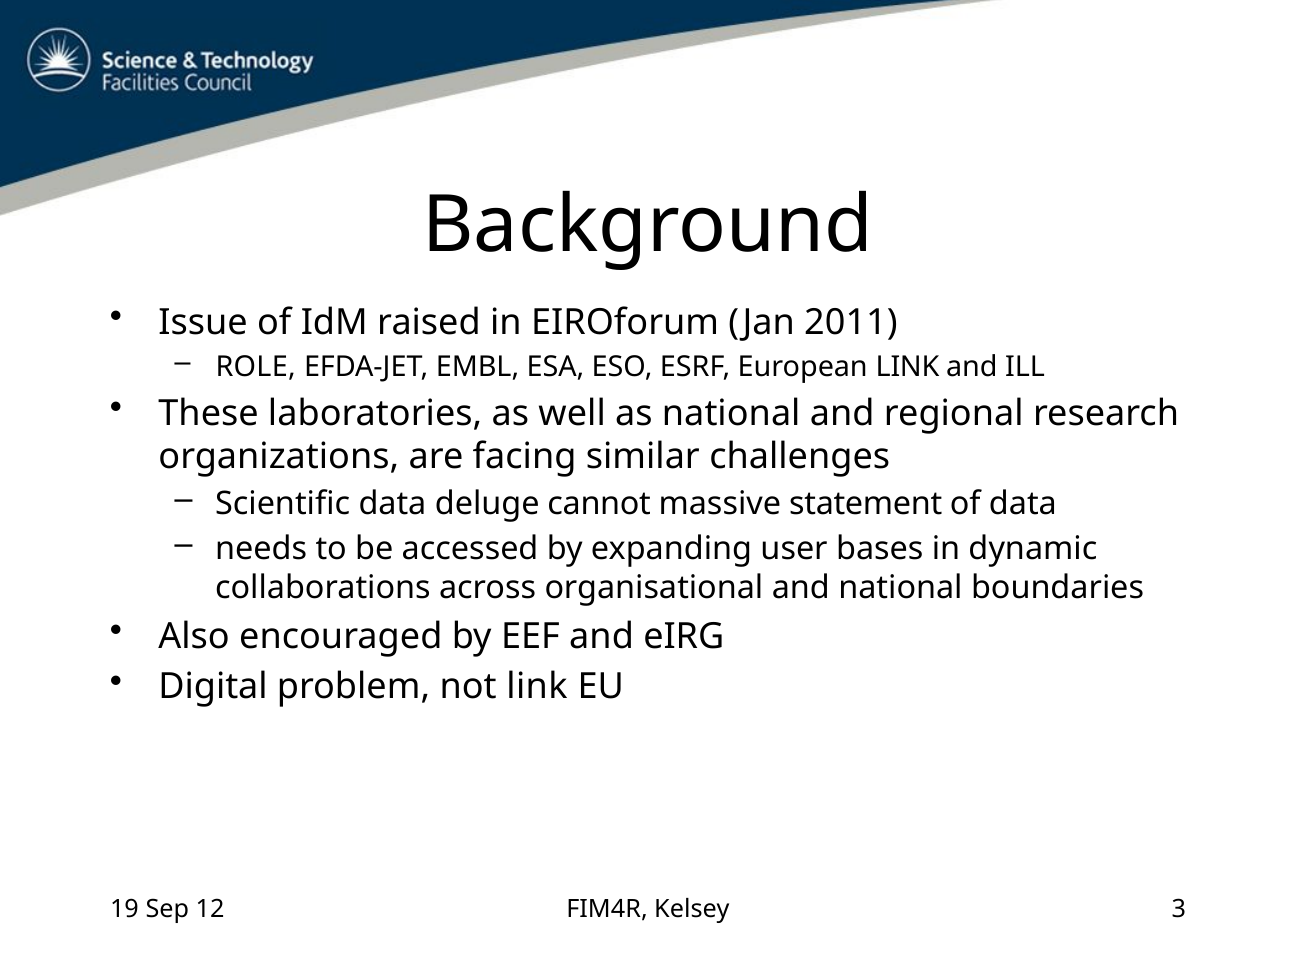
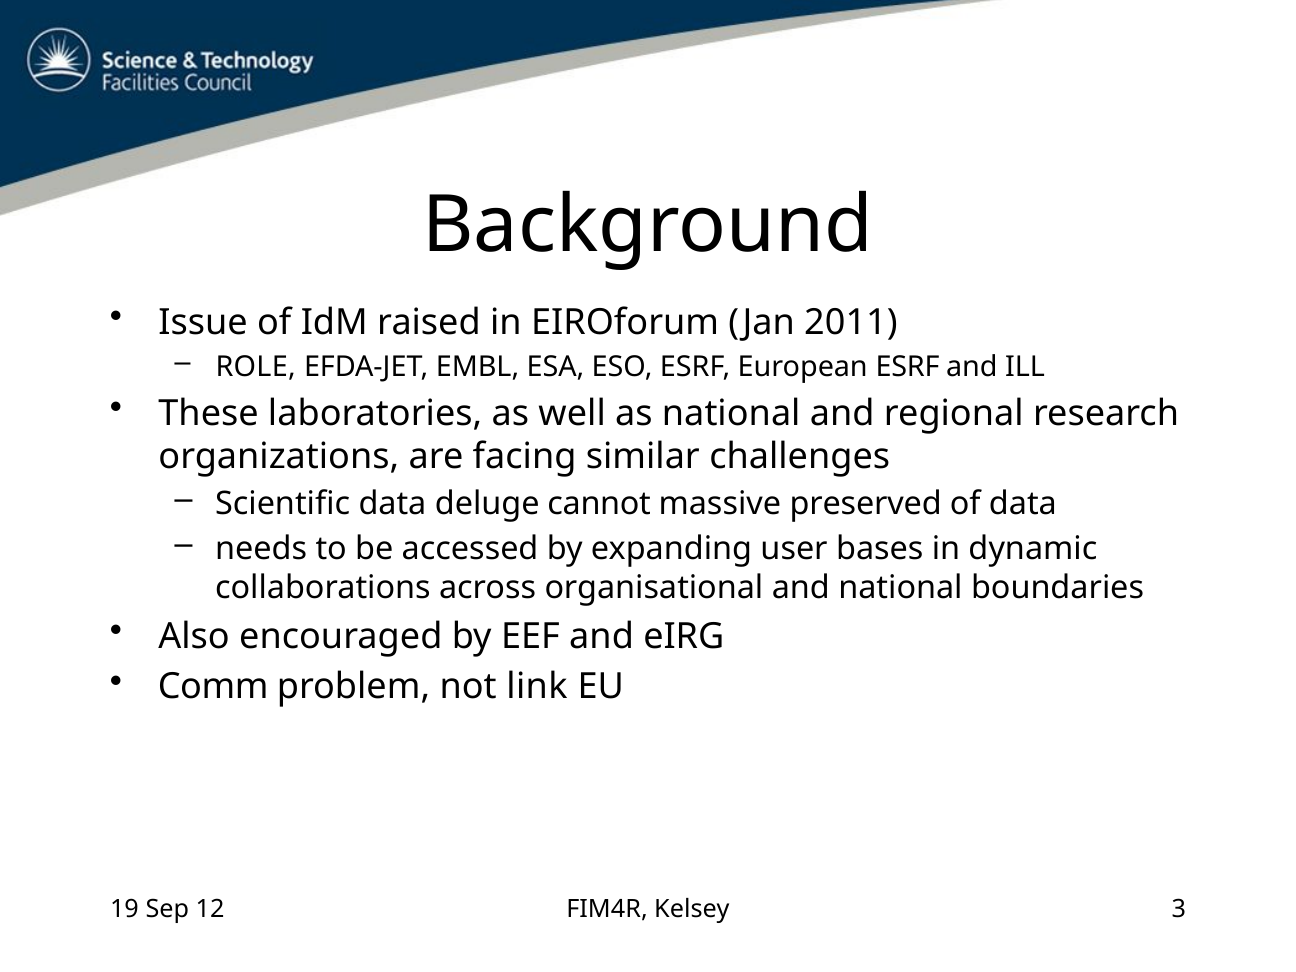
European LINK: LINK -> ESRF (908, 367)
statement: statement -> preserved (866, 504)
Digital: Digital -> Comm (213, 687)
